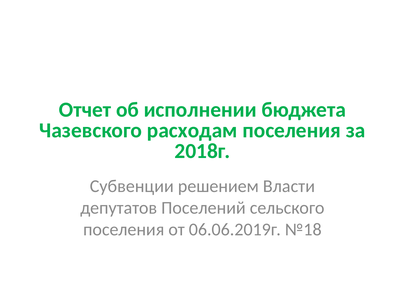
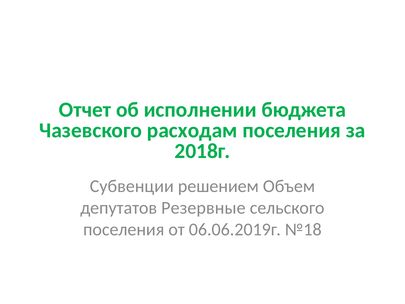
Власти: Власти -> Объем (289, 186)
Поселений: Поселений -> Резервные (203, 208)
